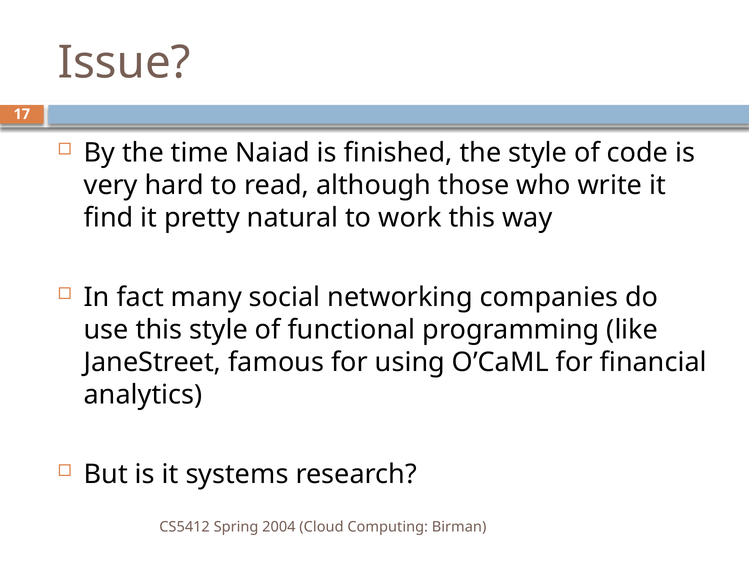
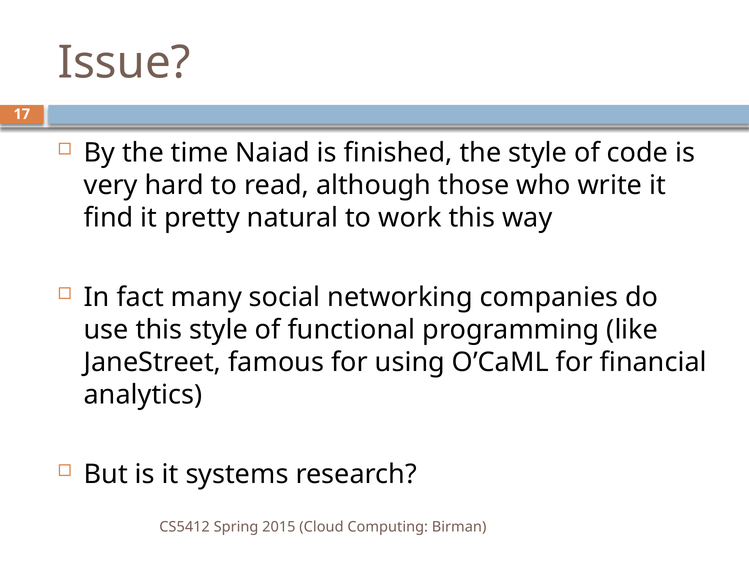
2004: 2004 -> 2015 (279, 527)
